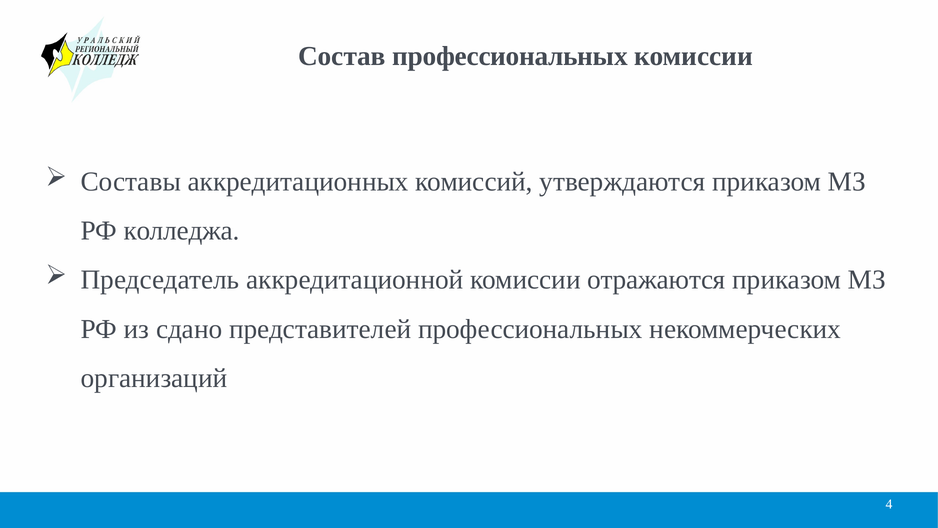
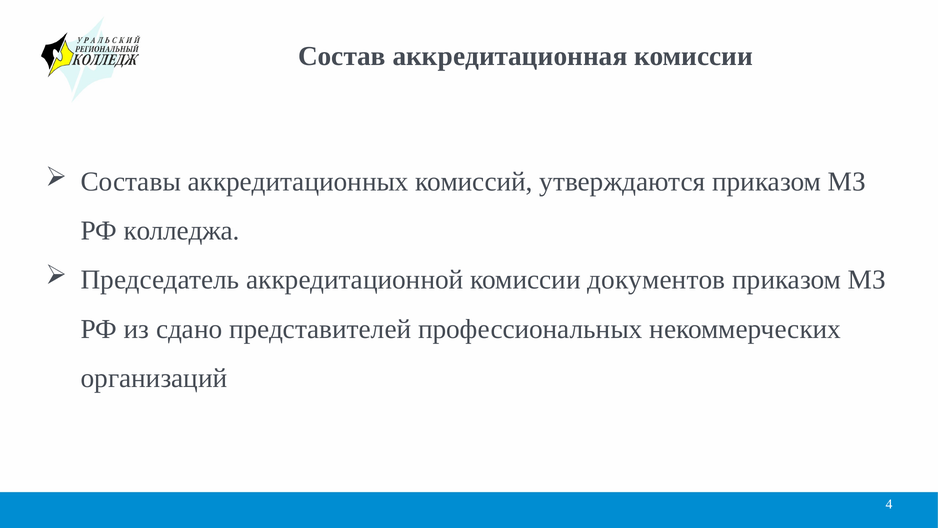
Состав профессиональных: профессиональных -> аккредитационная (510, 56)
отражаются: отражаются -> документов (656, 280)
